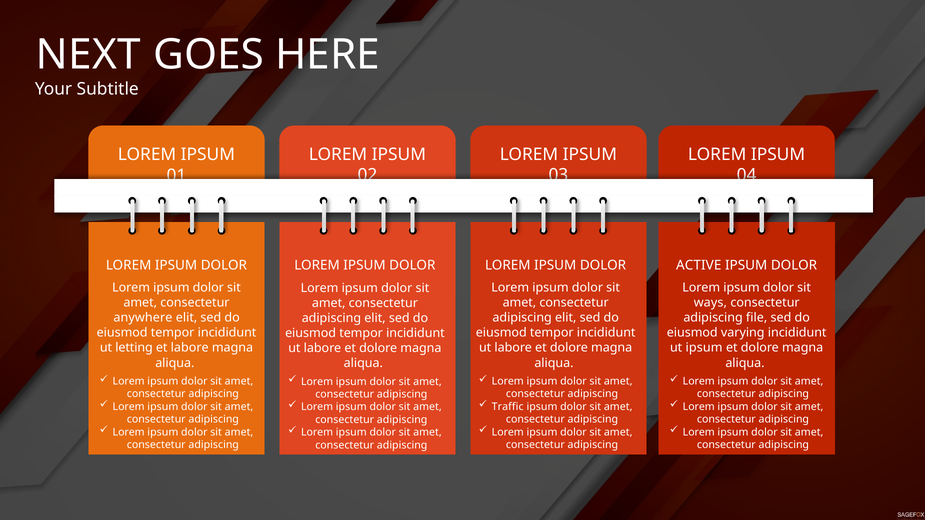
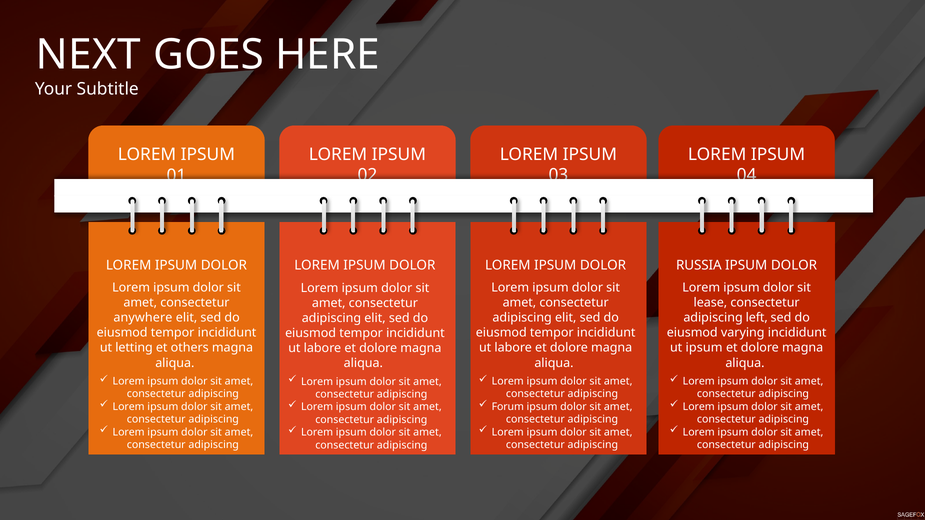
ACTIVE: ACTIVE -> RUSSIA (699, 265)
ways: ways -> lease (710, 303)
file: file -> left (757, 318)
et labore: labore -> others (190, 348)
Traffic: Traffic -> Forum (508, 407)
